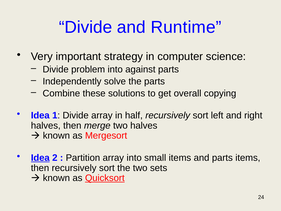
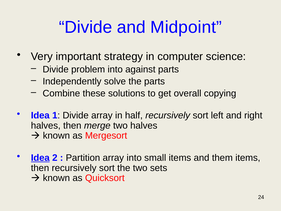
Runtime: Runtime -> Midpoint (186, 27)
and parts: parts -> them (222, 158)
Quicksort underline: present -> none (105, 178)
